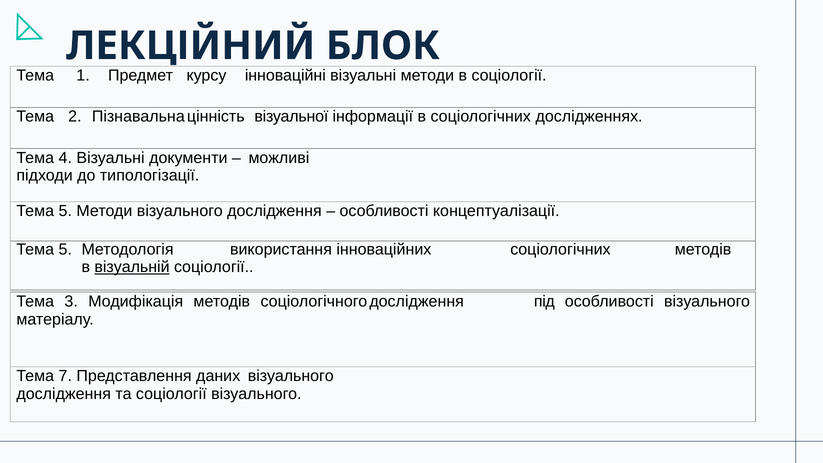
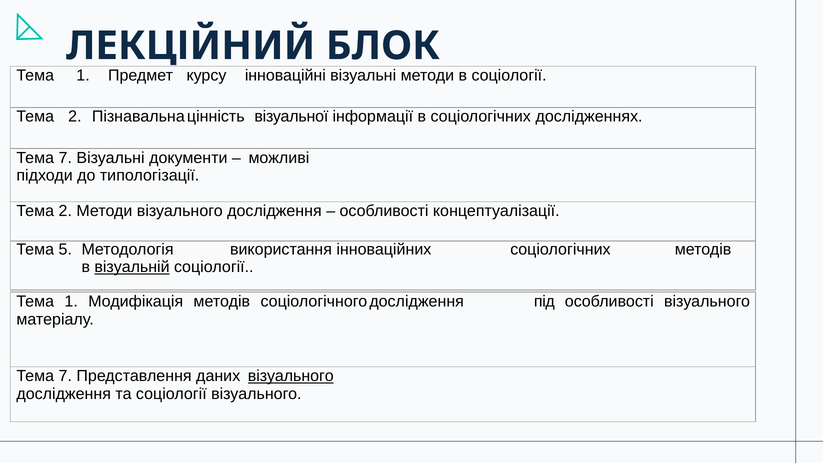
4: 4 -> 7 (65, 158)
5: 5 -> 2 (65, 211)
3: 3 -> 1 (71, 301)
візуального underline: none -> present (291, 376)
